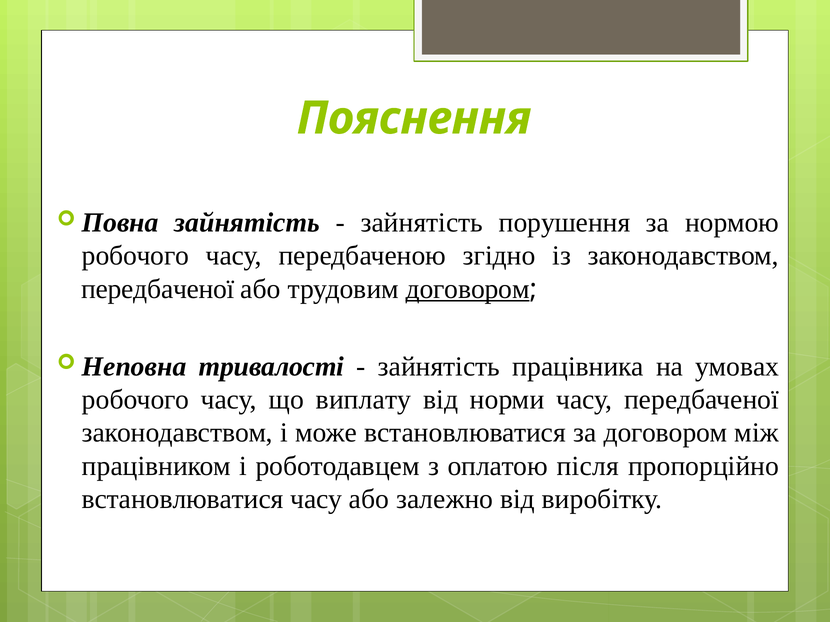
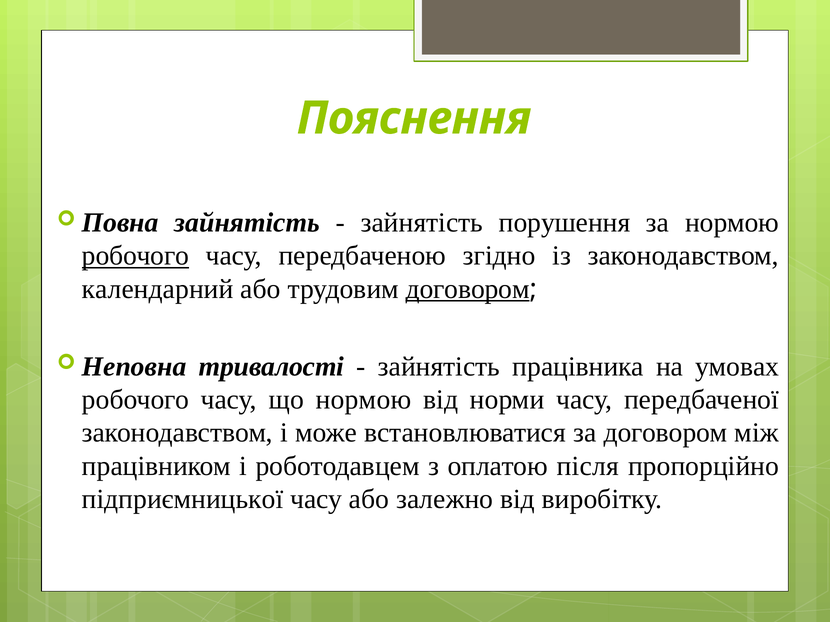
робочого underline: none -> present (136, 256)
передбаченої: передбаченої -> календарний (158, 289)
що виплату: виплату -> нормою (364, 400)
встановлюватися: встановлюватися -> підприємницької (183, 499)
